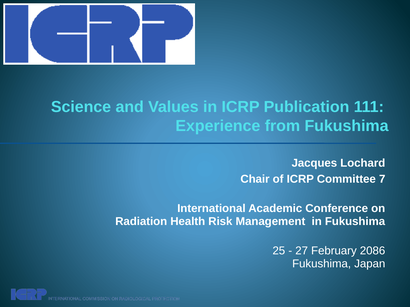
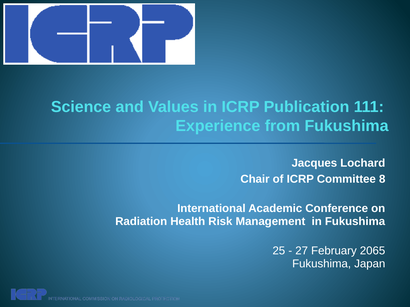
7: 7 -> 8 (382, 179)
2086: 2086 -> 2065 (373, 251)
